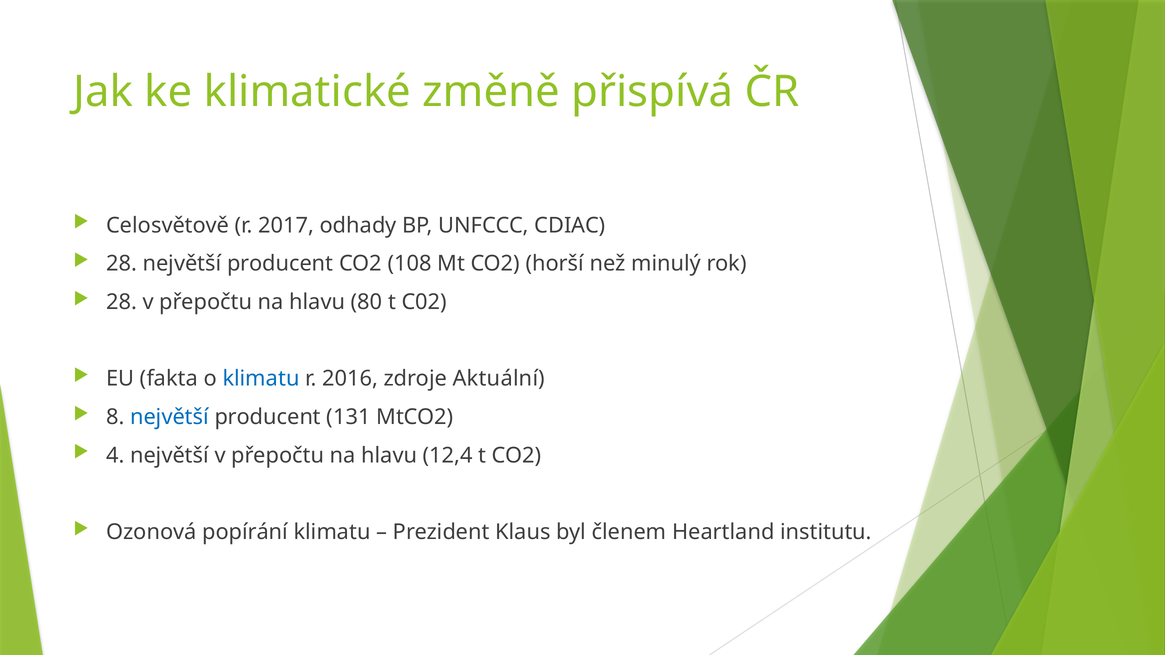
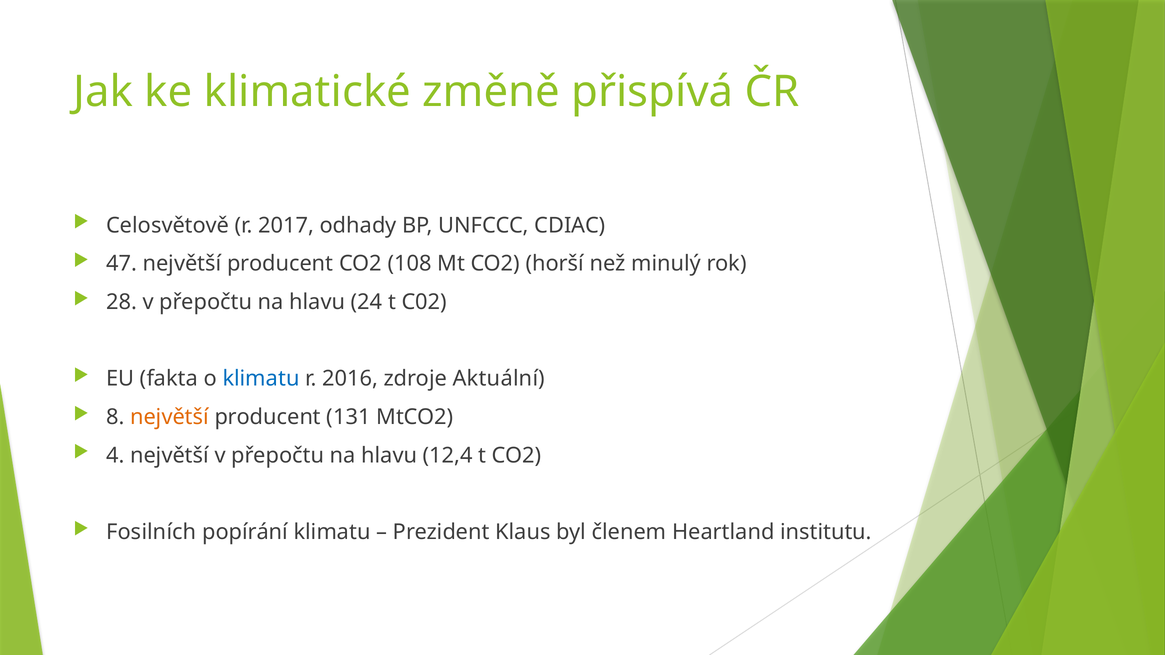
28: 28 -> 47 (122, 264)
80: 80 -> 24 (367, 302)
největší colour: blue -> orange (170, 417)
Ozonová: Ozonová -> Fosilních (151, 532)
